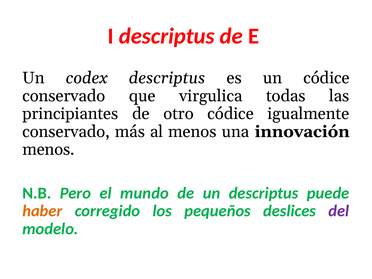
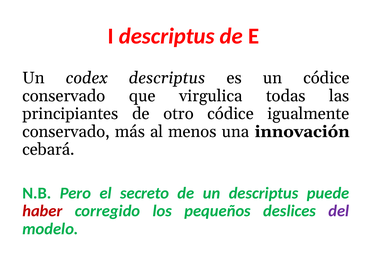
menos: menos -> cebará (48, 150)
mundo: mundo -> secreto (145, 193)
haber colour: orange -> red (42, 211)
